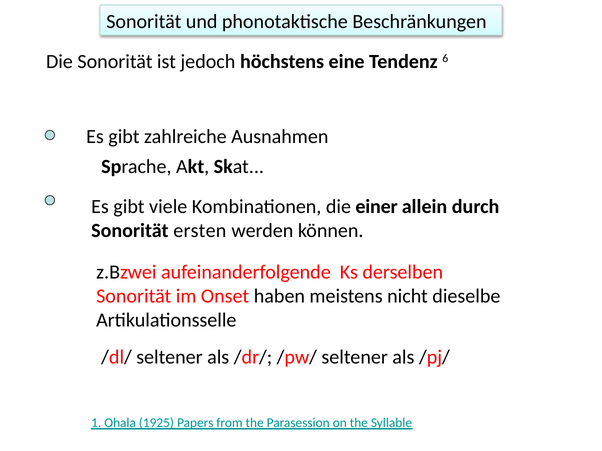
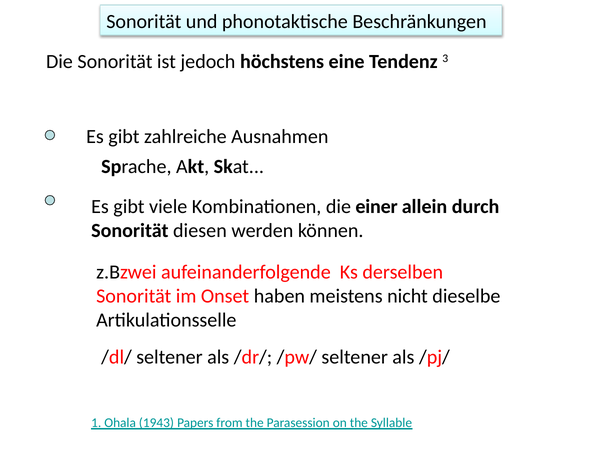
6: 6 -> 3 (445, 58)
ersten: ersten -> diesen (200, 231)
1925: 1925 -> 1943 (156, 423)
